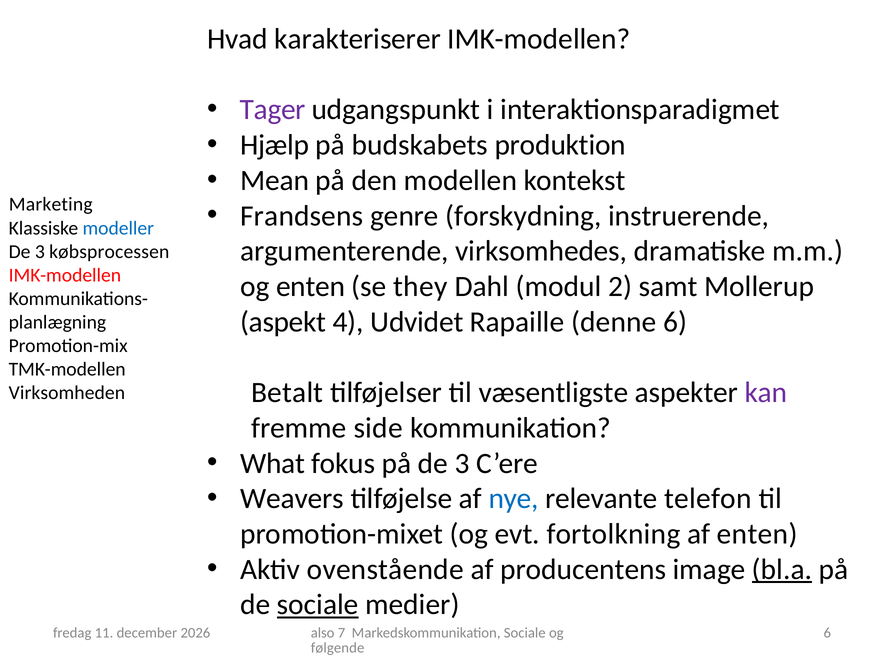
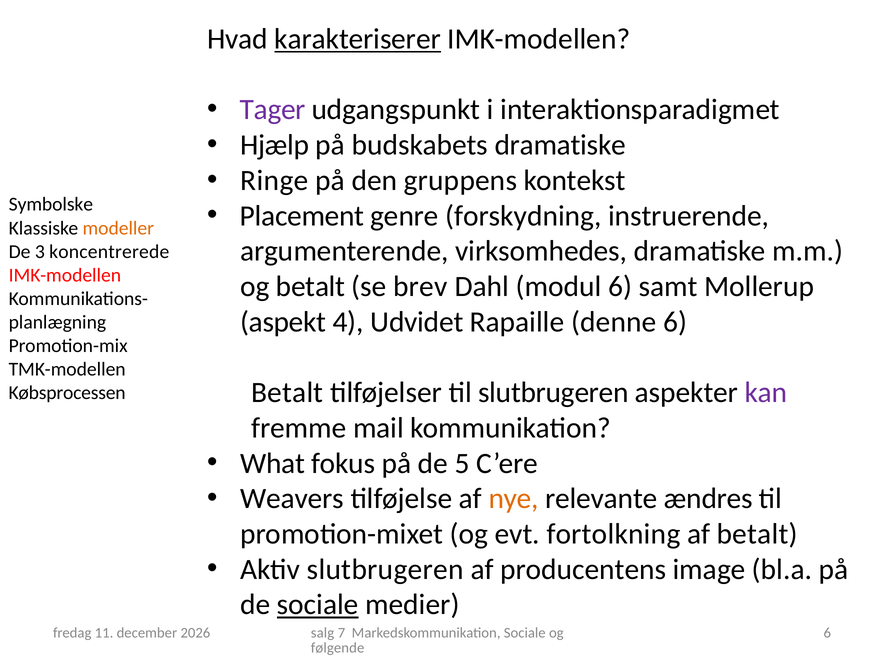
karakteriserer underline: none -> present (358, 39)
budskabets produktion: produktion -> dramatiske (560, 145)
Mean: Mean -> Ringe (274, 180)
modellen: modellen -> gruppens (461, 180)
Marketing: Marketing -> Symbolske (51, 204)
Frandsens: Frandsens -> Placement (302, 216)
modeller colour: blue -> orange (118, 228)
købsprocessen: købsprocessen -> koncentrerede (109, 252)
og enten: enten -> betalt (311, 287)
they: they -> brev (420, 287)
modul 2: 2 -> 6 (620, 287)
til væsentligste: væsentligste -> slutbrugeren (553, 393)
Virksomheden: Virksomheden -> Købsprocessen (67, 393)
side: side -> mail (378, 428)
på de 3: 3 -> 5 (462, 463)
nye colour: blue -> orange (514, 499)
telefon: telefon -> ændres (708, 499)
af enten: enten -> betalt (757, 534)
Aktiv ovenstående: ovenstående -> slutbrugeren (385, 569)
bl.a underline: present -> none (782, 569)
also: also -> salg (323, 633)
